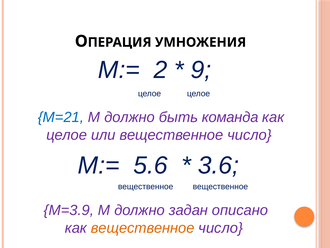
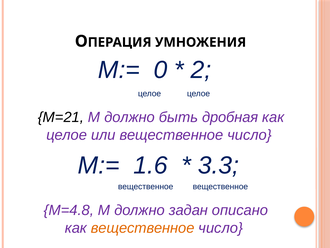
2: 2 -> 0 (160, 70)
9: 9 -> 2 (201, 70)
M=21 colour: blue -> black (61, 117)
команда: команда -> дробная (230, 117)
5.6: 5.6 -> 1.6 (151, 165)
3.6: 3.6 -> 3.3 (218, 165)
M=3.9: M=3.9 -> M=4.8 (69, 210)
